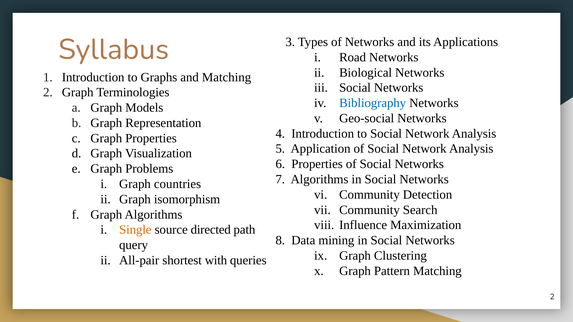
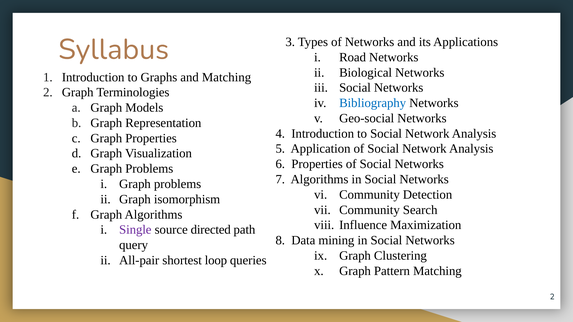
countries: countries -> problems (178, 184)
Single colour: orange -> purple (135, 230)
with: with -> loop (216, 261)
